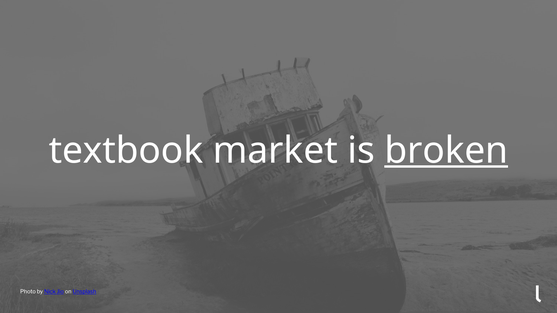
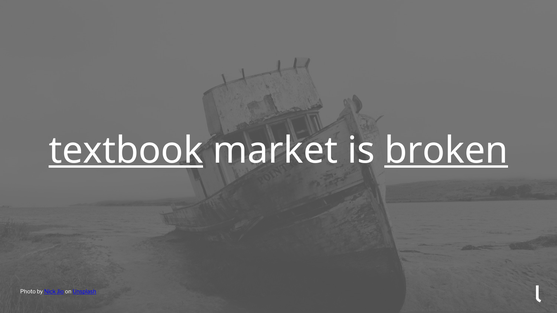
textbook underline: none -> present (126, 151)
